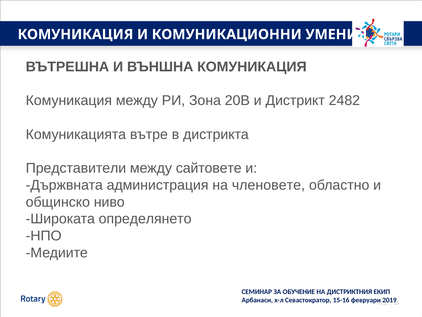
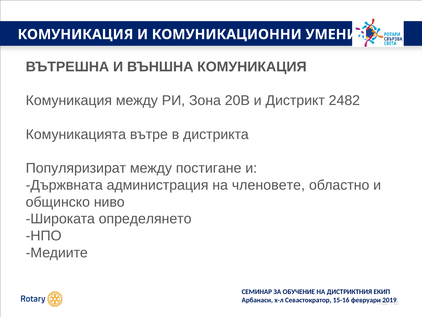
Представители: Представители -> Популяризират (76, 168)
сайтовете: сайтовете -> постигане (209, 168)
